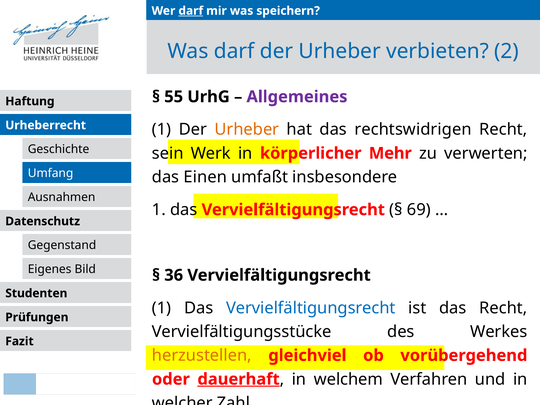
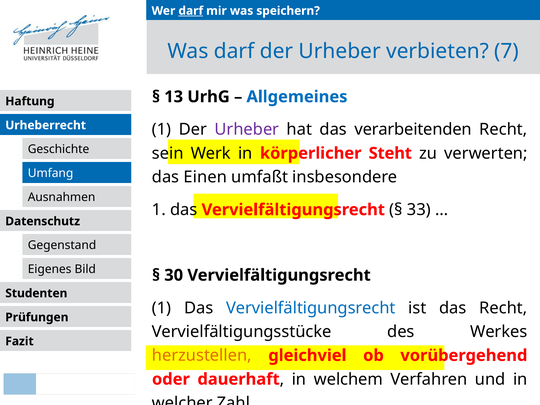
2: 2 -> 7 (507, 51)
55: 55 -> 13 (174, 97)
Allgemeines colour: purple -> blue (297, 97)
Urheber colour: orange -> purple (247, 130)
rechtswidrigen: rechtswidrigen -> verarbeitenden (413, 130)
Mehr: Mehr -> Steht (390, 153)
69: 69 -> 33 (419, 210)
36: 36 -> 30 (174, 275)
dauerhaft underline: present -> none (239, 379)
